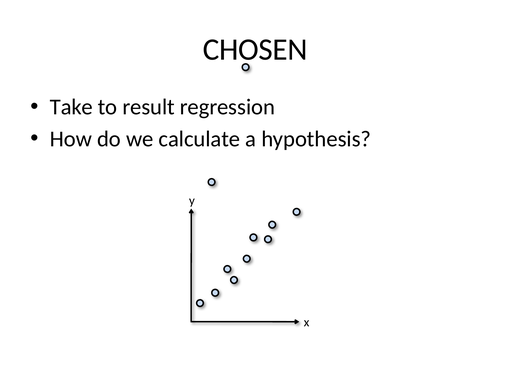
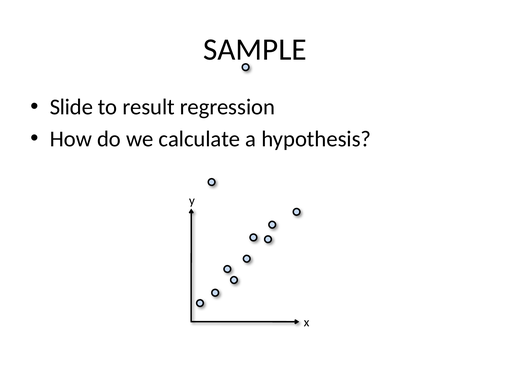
CHOSEN: CHOSEN -> SAMPLE (255, 49)
Take: Take -> Slide (71, 107)
